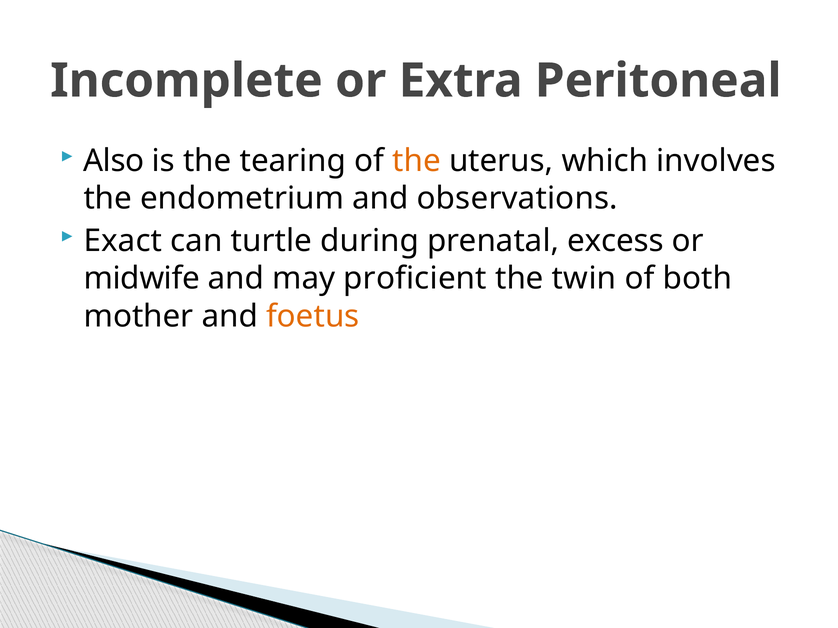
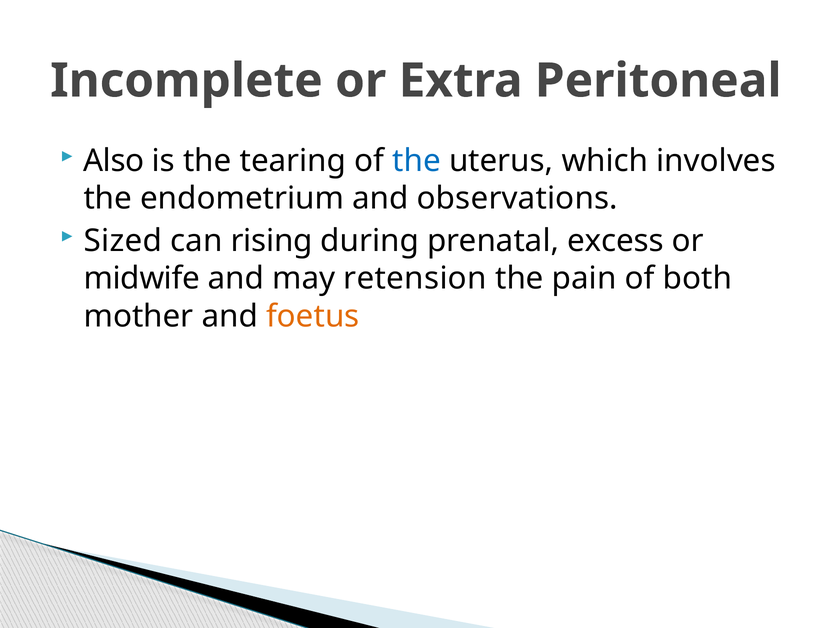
the colour: orange -> blue (417, 161)
Exact: Exact -> Sized (123, 241)
turtle: turtle -> rising (272, 241)
proficient: proficient -> retension (415, 279)
twin: twin -> pain (584, 279)
